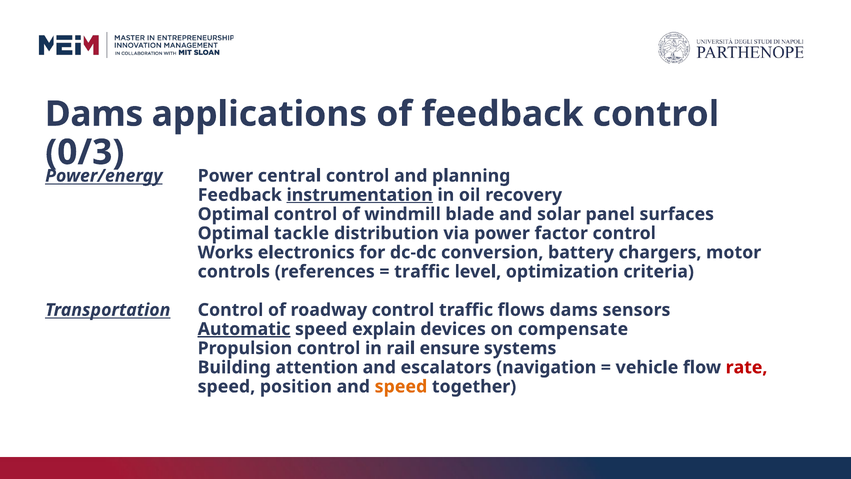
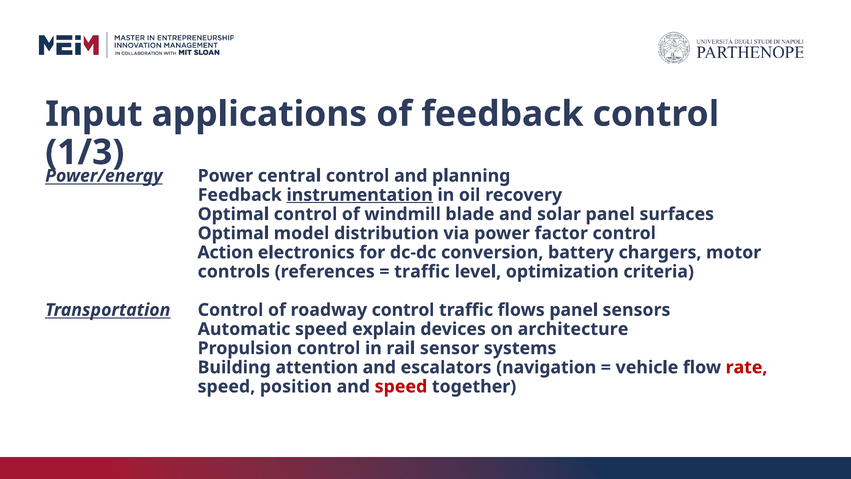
Dams: Dams -> Input (94, 114)
0/3: 0/3 -> 1/3 (85, 152)
tackle: tackle -> model (302, 233)
Works: Works -> Action (225, 252)
flows dams: dams -> panel (574, 310)
Automatic underline: present -> none (244, 329)
compensate: compensate -> architecture (573, 329)
ensure: ensure -> sensor (450, 348)
speed colour: orange -> red (401, 386)
